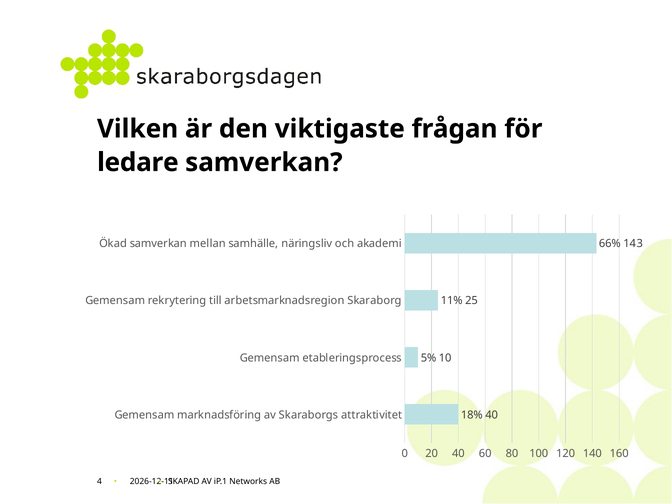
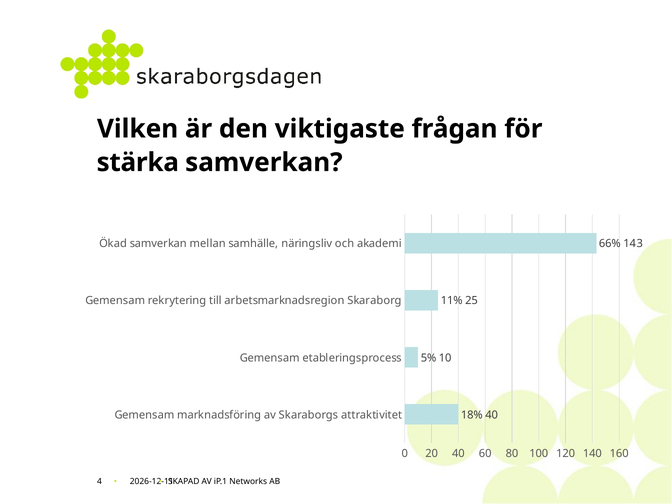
ledare: ledare -> stärka (138, 162)
